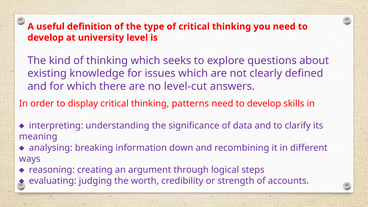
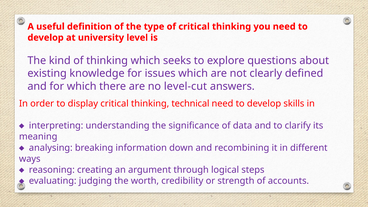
patterns: patterns -> technical (190, 104)
